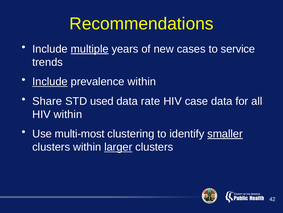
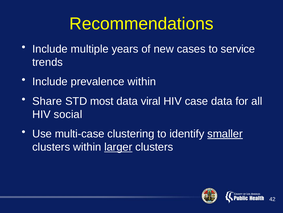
multiple underline: present -> none (90, 49)
Include underline: present -> none (50, 81)
used: used -> most (102, 101)
rate: rate -> viral (151, 101)
HIV within: within -> social (68, 114)
multi-most: multi-most -> multi-case (80, 133)
